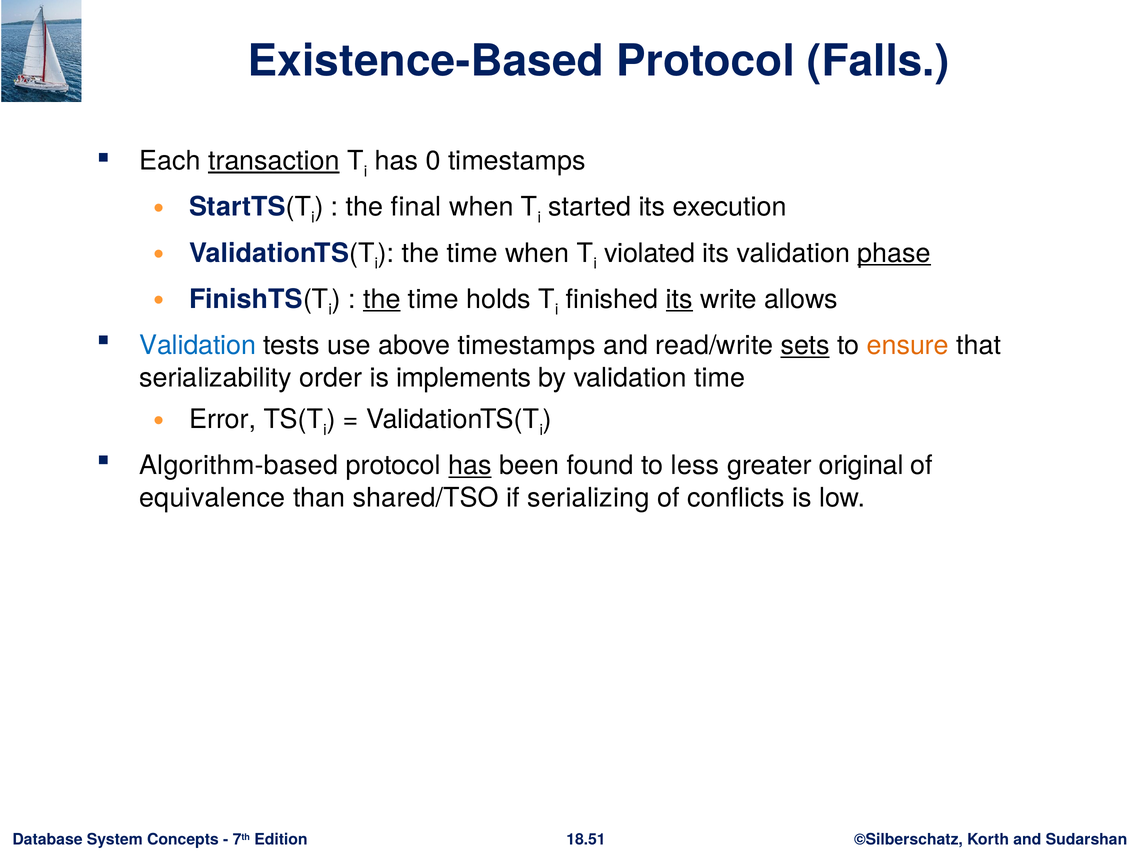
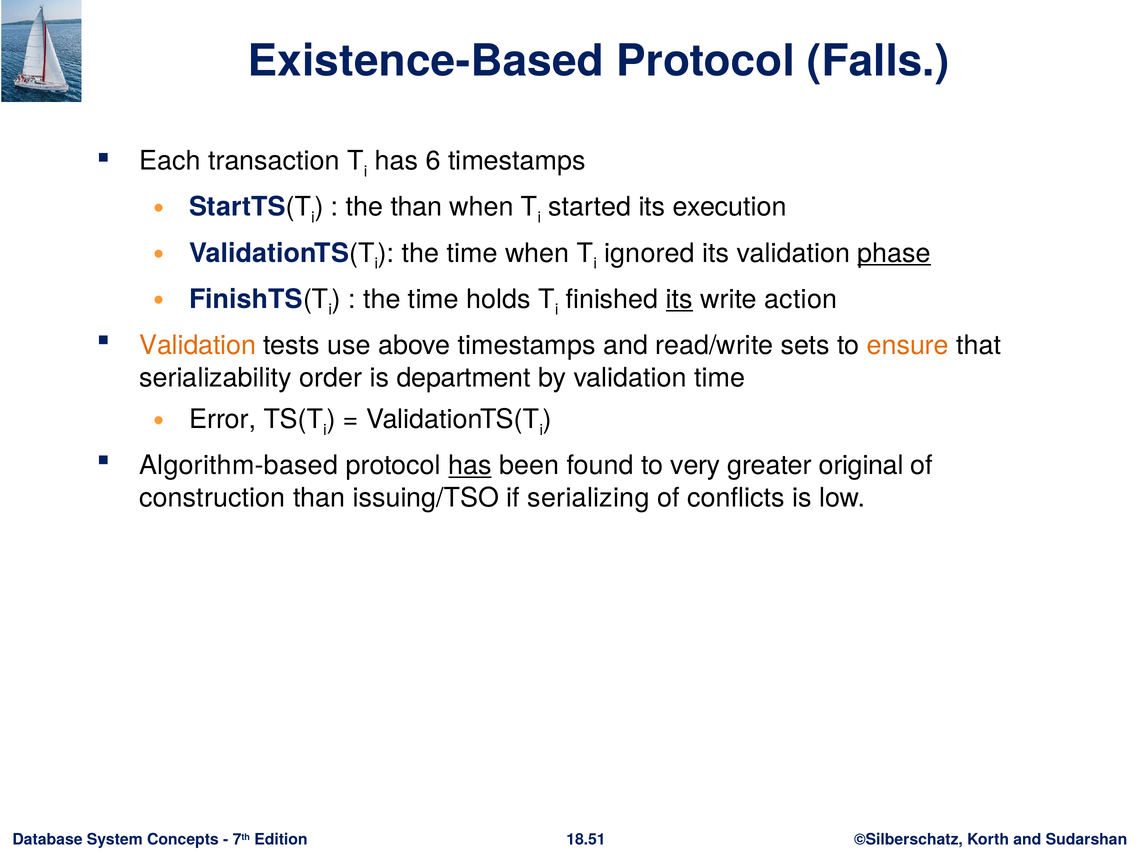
transaction underline: present -> none (274, 161)
0: 0 -> 6 (433, 161)
the final: final -> than (416, 207)
violated: violated -> ignored (650, 253)
the underline: present -> none (382, 299)
allows: allows -> action (801, 299)
Validation colour: blue -> orange (198, 346)
sets underline: present -> none (805, 346)
implements: implements -> department (464, 378)
less: less -> very (695, 466)
equivalence: equivalence -> construction (212, 498)
shared/TSO: shared/TSO -> issuing/TSO (426, 498)
